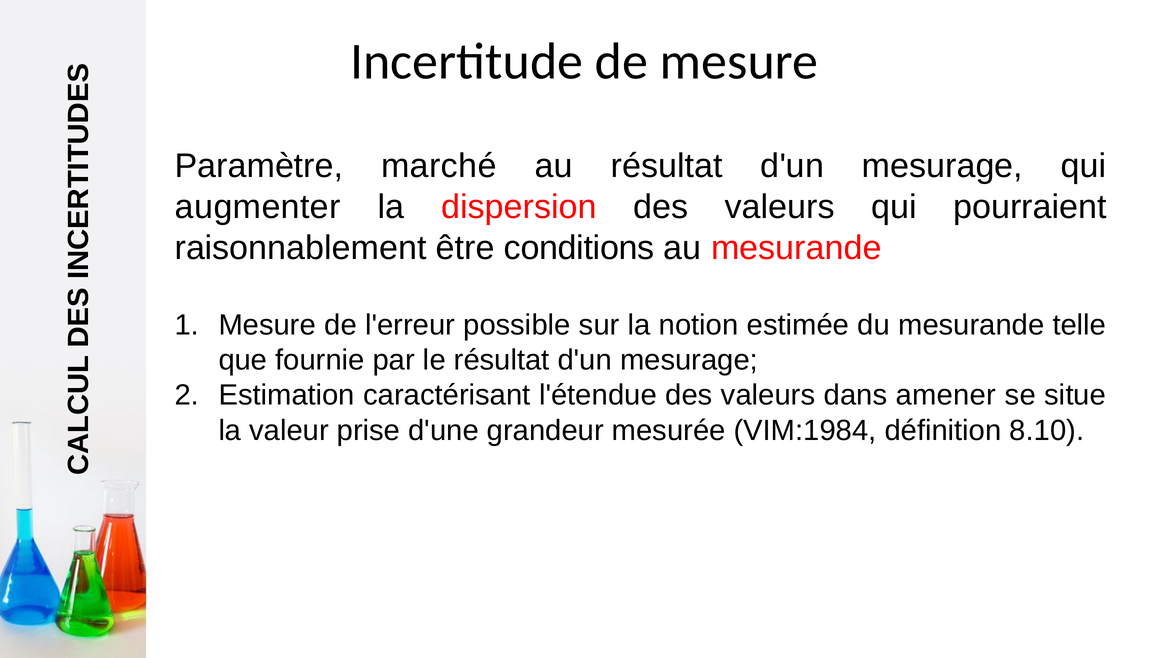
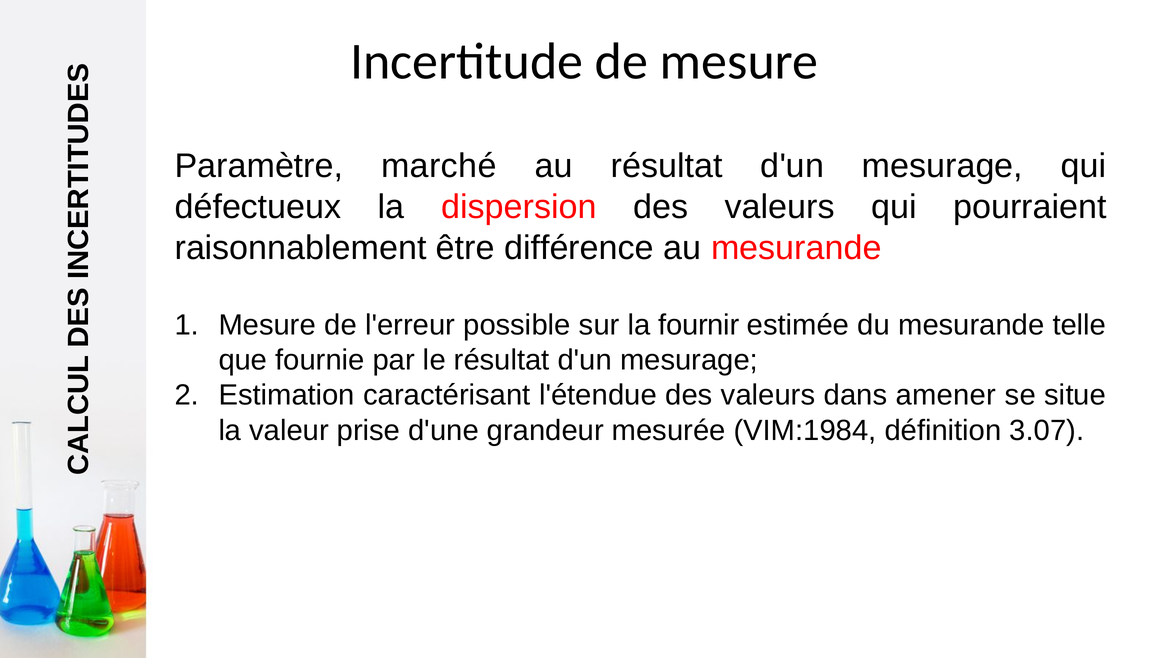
augmenter: augmenter -> défectueux (258, 207)
conditions: conditions -> différence (579, 248)
notion: notion -> fournir (699, 325)
8.10: 8.10 -> 3.07 (1047, 430)
